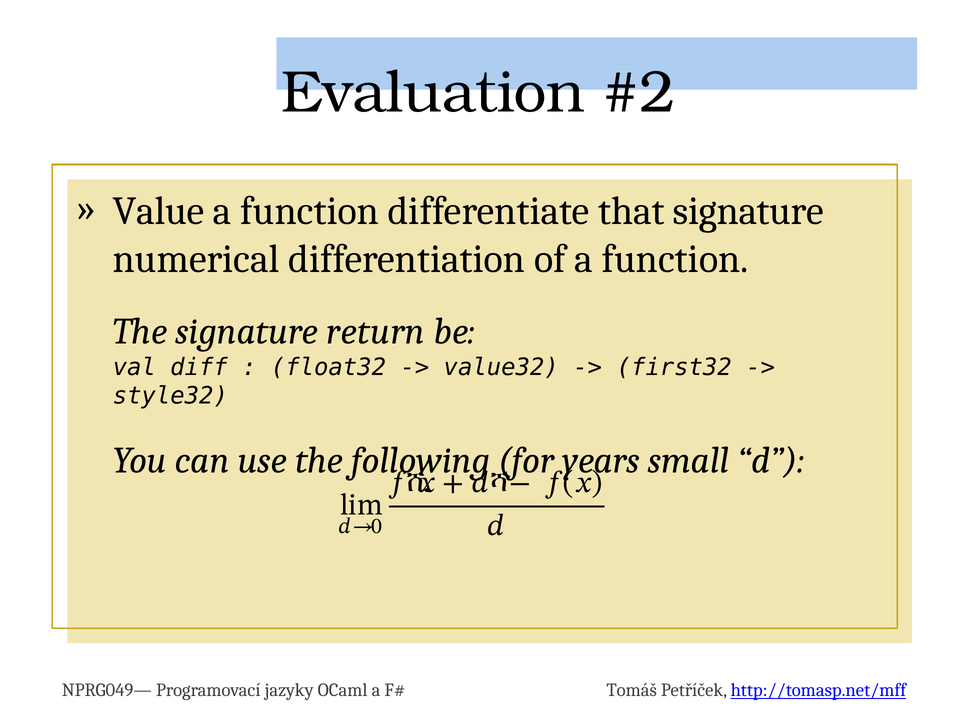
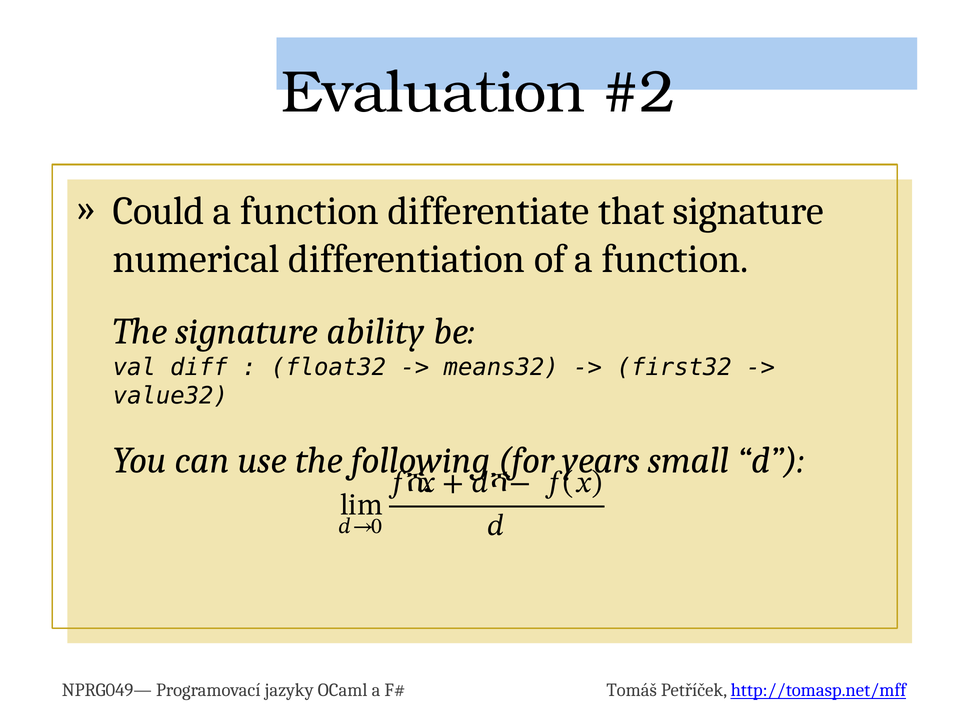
Value: Value -> Could (159, 211)
return: return -> ability (376, 331)
value32: value32 -> means32 (501, 367)
style32: style32 -> value32 (170, 396)
